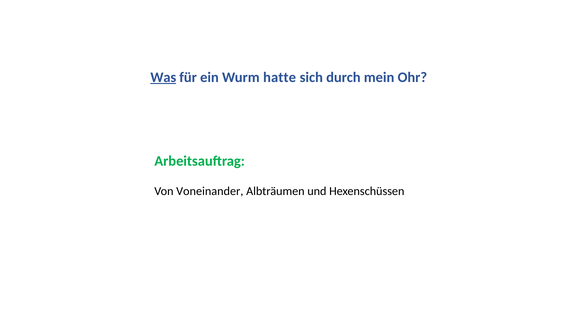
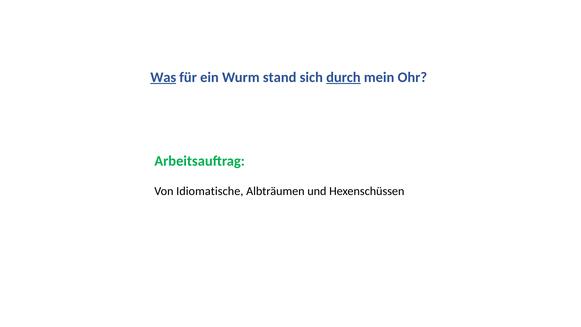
hatte: hatte -> stand (280, 77)
durch underline: none -> present (343, 77)
Voneinander: Voneinander -> Idiomatische (210, 191)
